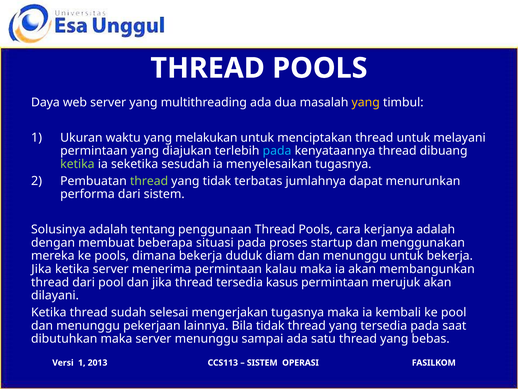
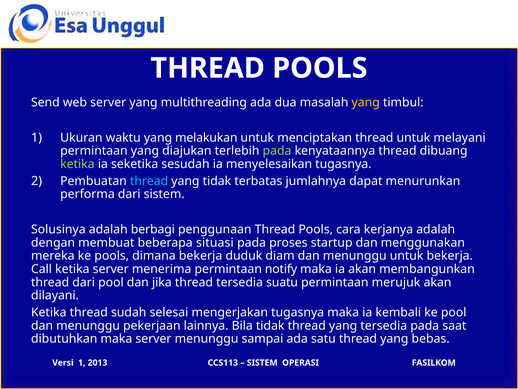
Daya: Daya -> Send (45, 102)
pada colour: light blue -> light green (277, 151)
thread colour: light green -> light blue (149, 181)
tentang: tentang -> berbagi (153, 229)
Jika: Jika -> Call (42, 269)
kalau: kalau -> notify (281, 269)
kasus: kasus -> suatu (282, 282)
